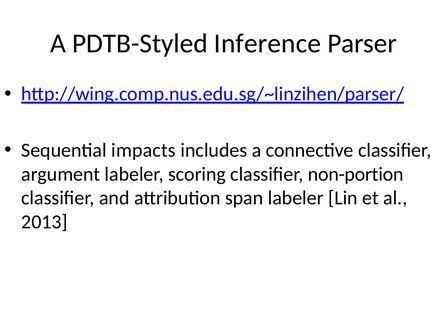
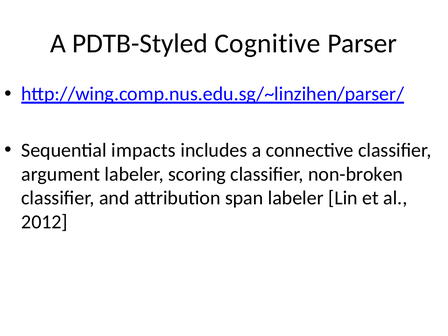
Inference: Inference -> Cognitive (268, 43)
non-portion: non-portion -> non-broken (356, 174)
2013: 2013 -> 2012 (45, 222)
